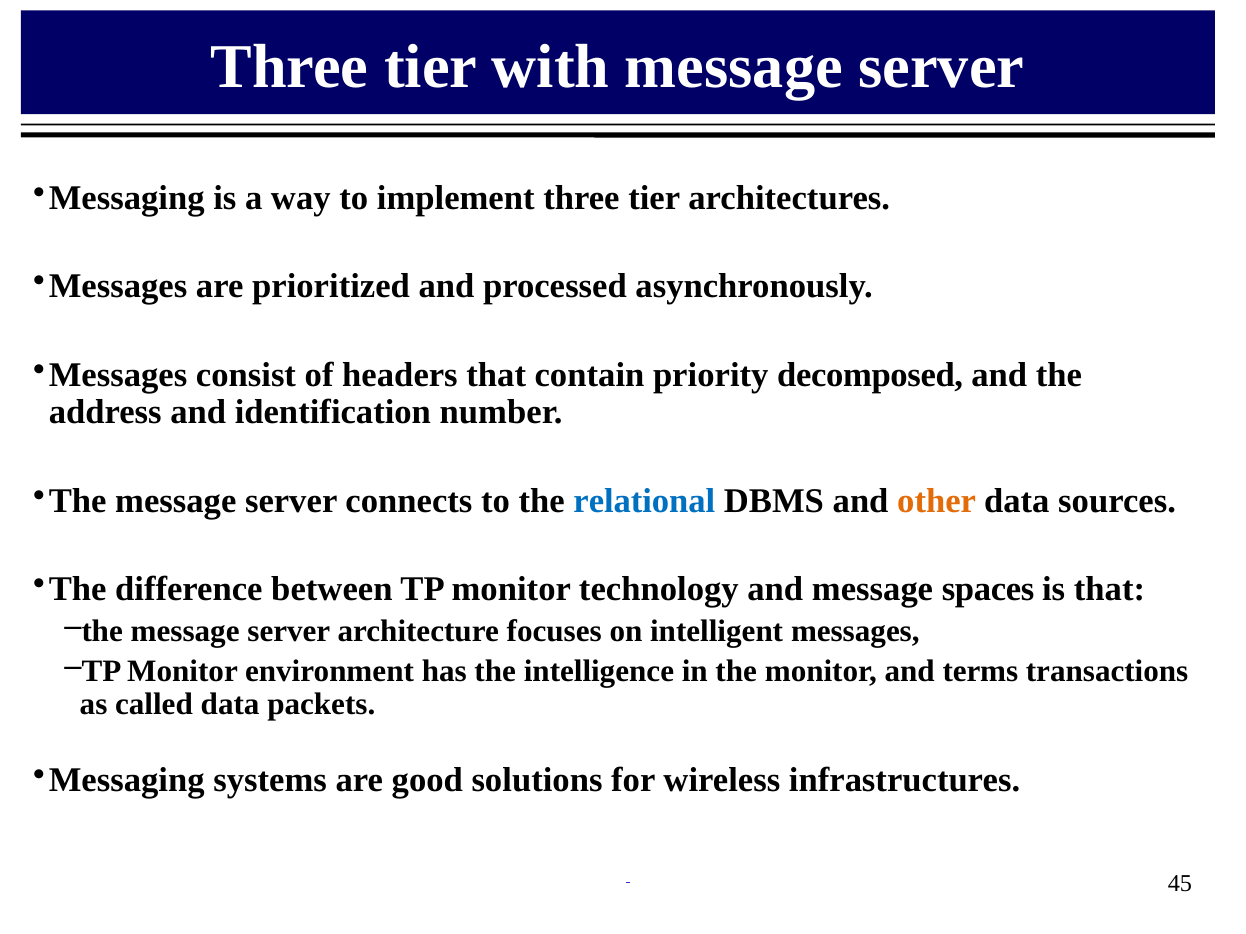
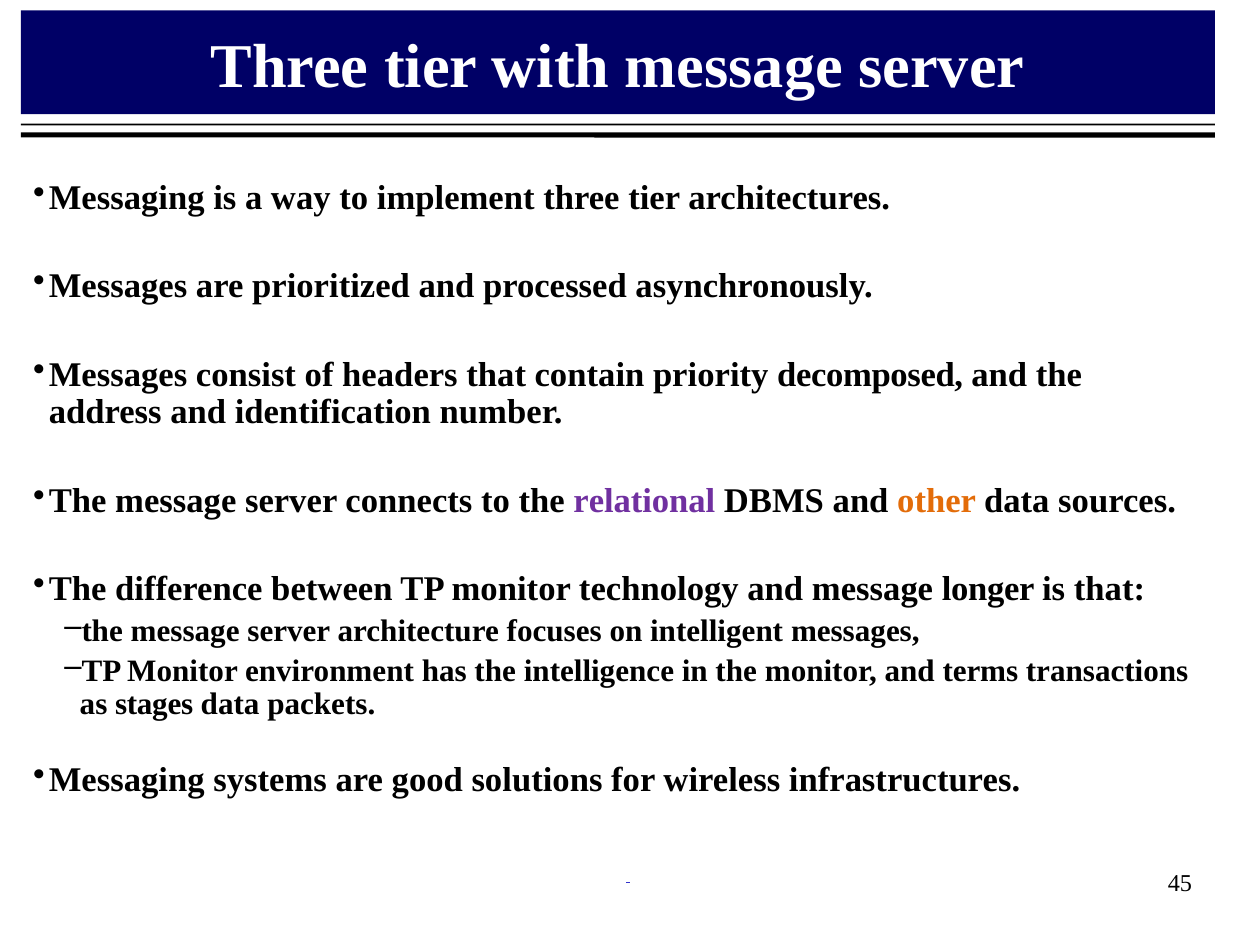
relational colour: blue -> purple (644, 501)
spaces: spaces -> longer (988, 590)
called: called -> stages (154, 705)
